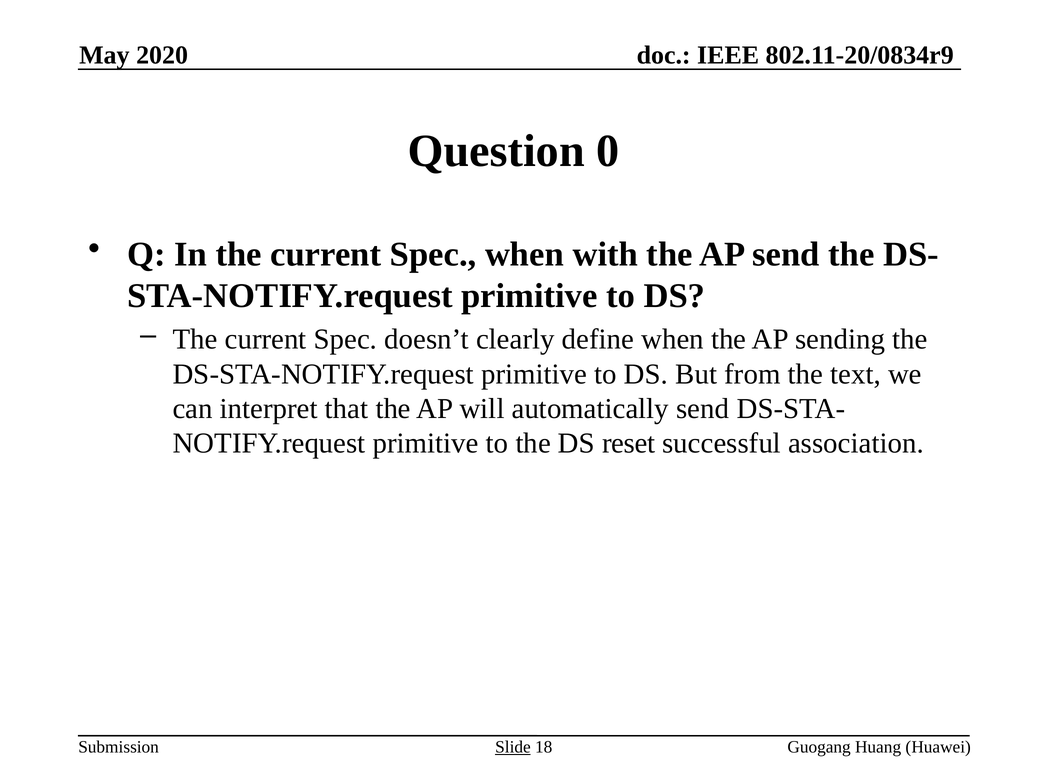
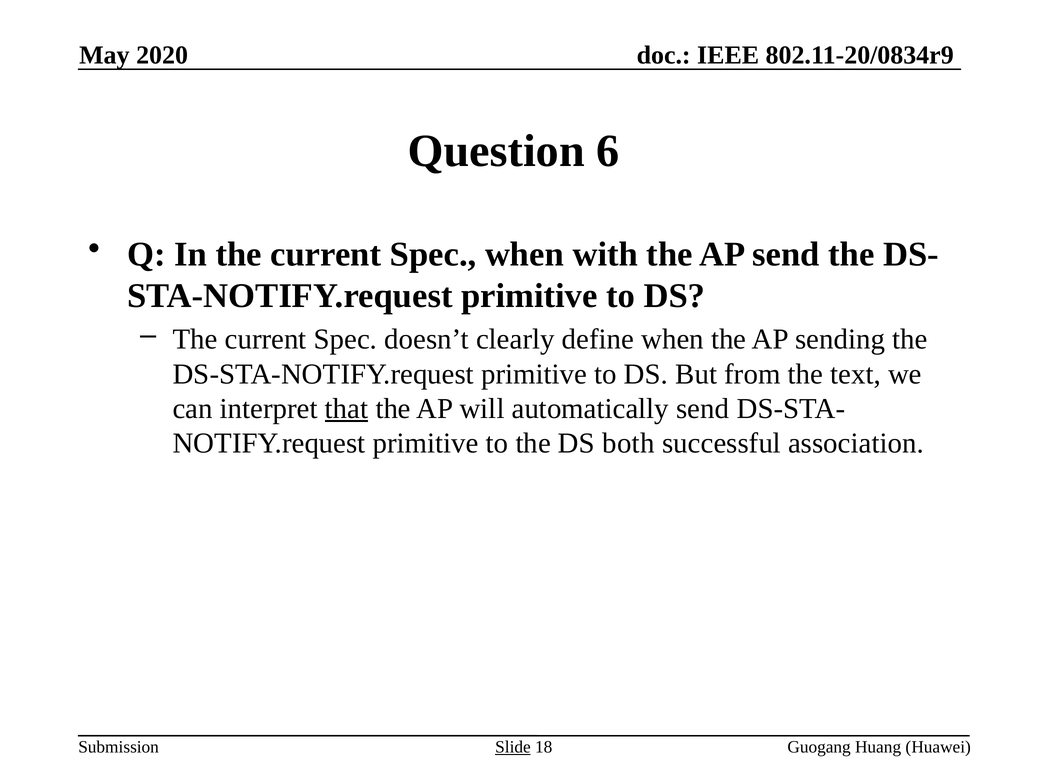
0: 0 -> 6 (608, 151)
that underline: none -> present (347, 409)
reset: reset -> both (629, 443)
